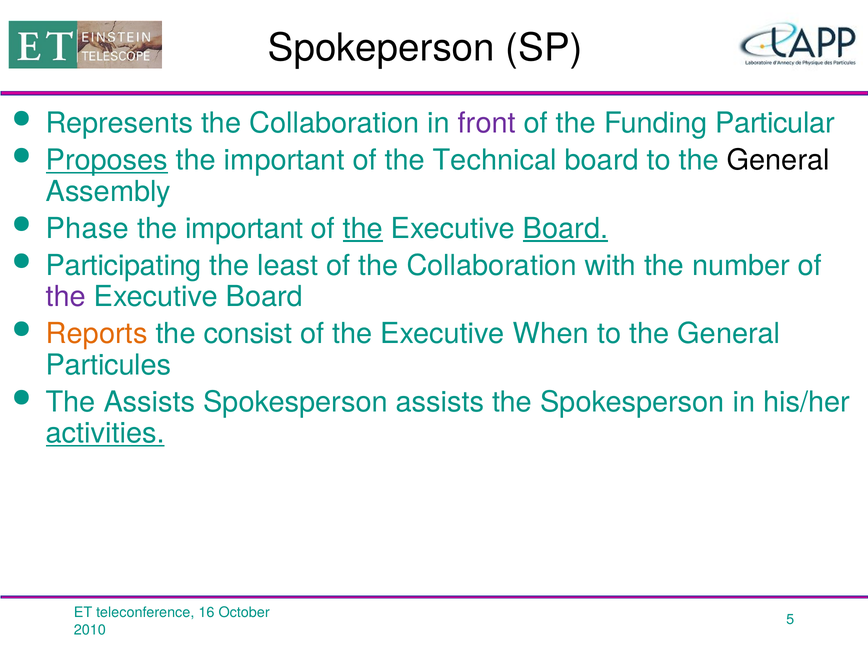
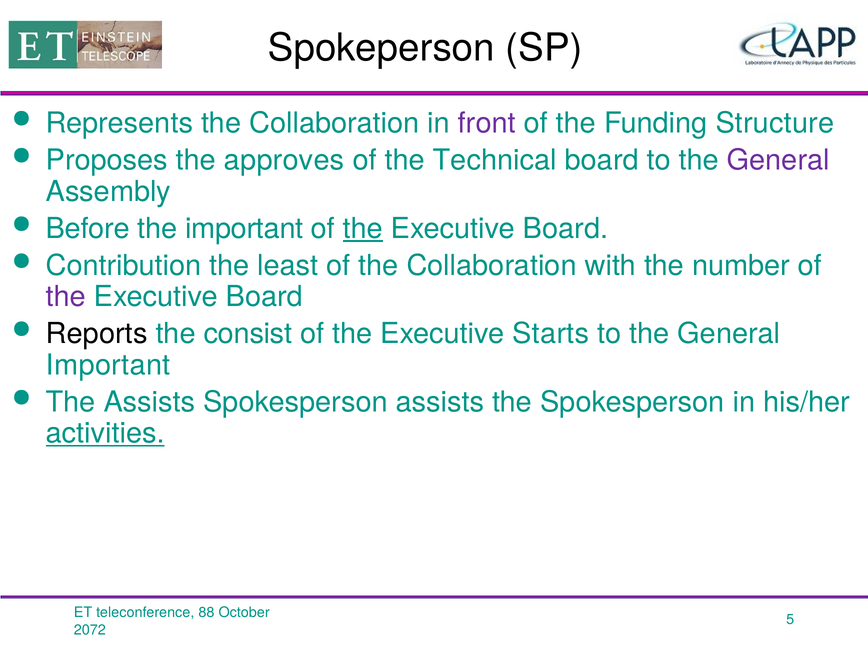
Particular: Particular -> Structure (775, 123)
Proposes underline: present -> none (107, 160)
important: important -> approves (284, 160)
General colour: black -> purple (778, 160)
Phase: Phase -> Before (88, 229)
Board underline: present -> none (566, 229)
Participating: Participating -> Contribution (124, 266)
Reports colour: orange -> black (97, 334)
When: When -> Starts (551, 334)
Particules: Particules -> Important (108, 365)
16: 16 -> 88 (206, 612)
2010: 2010 -> 2072 (90, 630)
